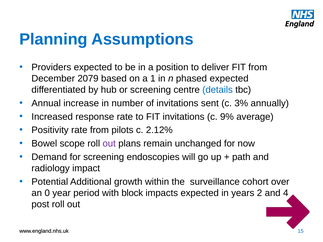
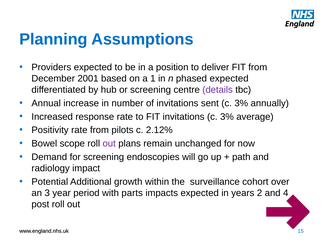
2079: 2079 -> 2001 (88, 79)
details colour: blue -> purple (218, 90)
invitations c 9%: 9% -> 3% (227, 117)
0: 0 -> 3 (47, 193)
block: block -> parts (132, 193)
